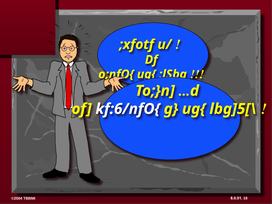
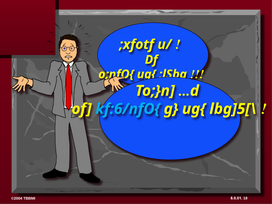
kf:6/nfO{ colour: white -> light blue (128, 109)
